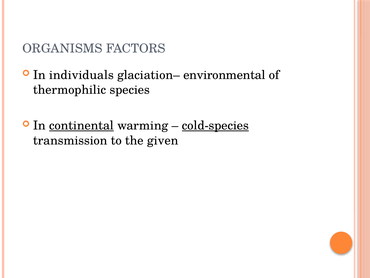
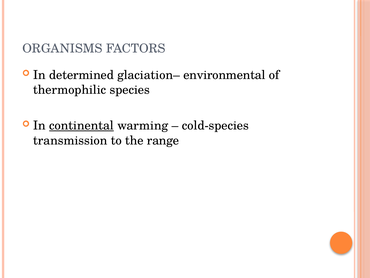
individuals: individuals -> determined (82, 75)
cold-species underline: present -> none (215, 125)
given: given -> range (163, 140)
